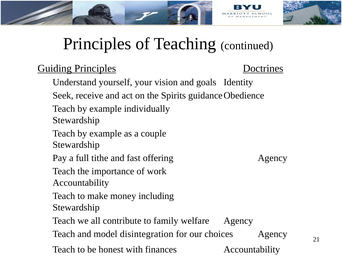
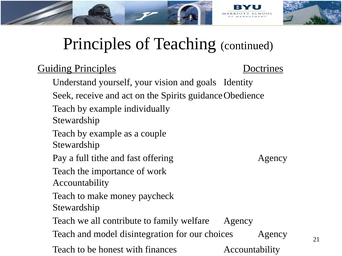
including: including -> paycheck (156, 196)
